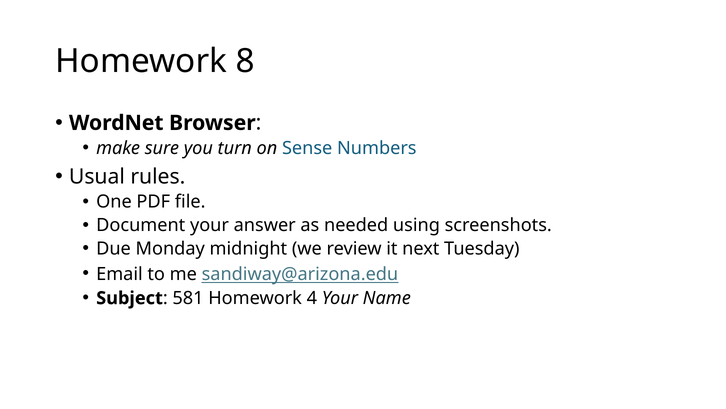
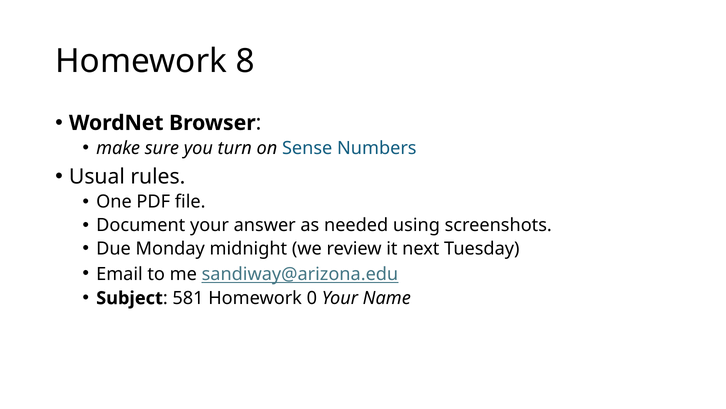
4: 4 -> 0 (312, 298)
